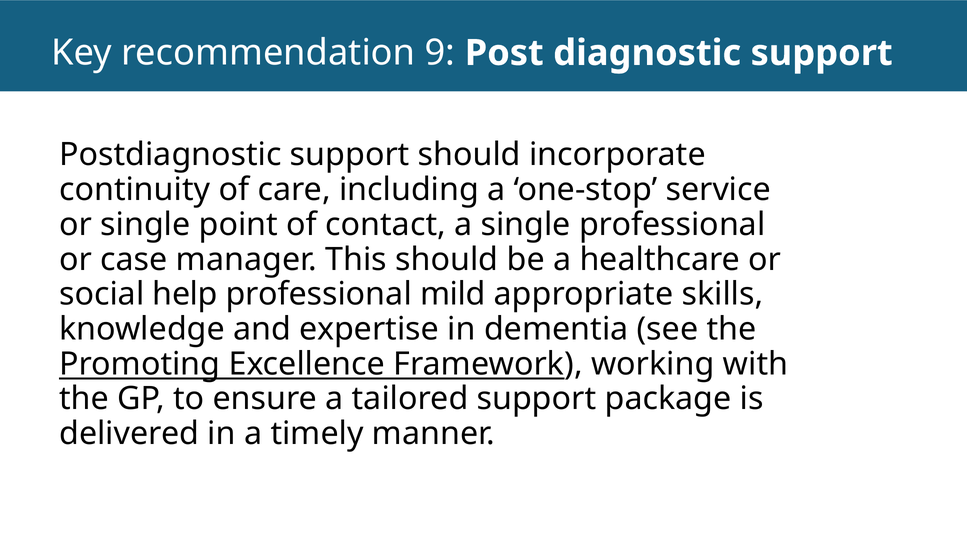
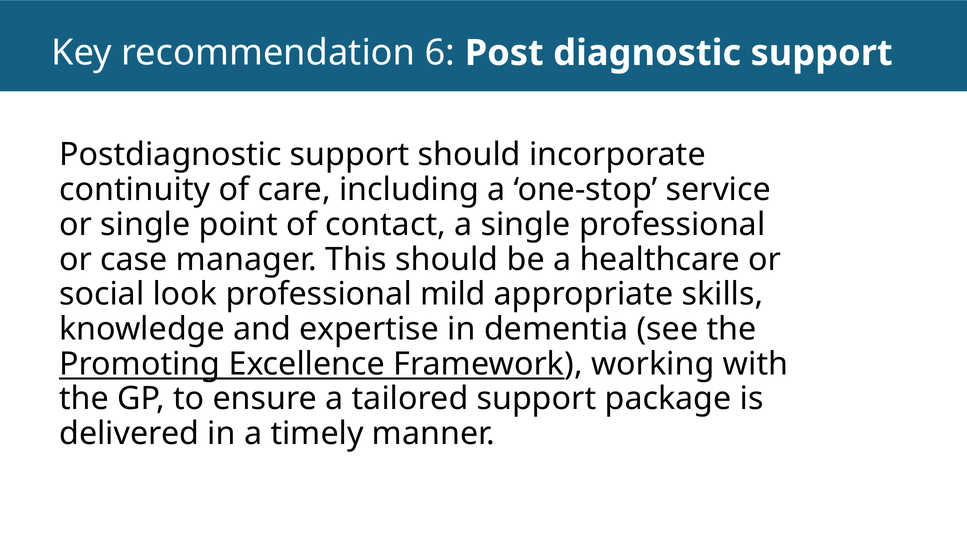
9: 9 -> 6 (440, 53)
help: help -> look (185, 294)
